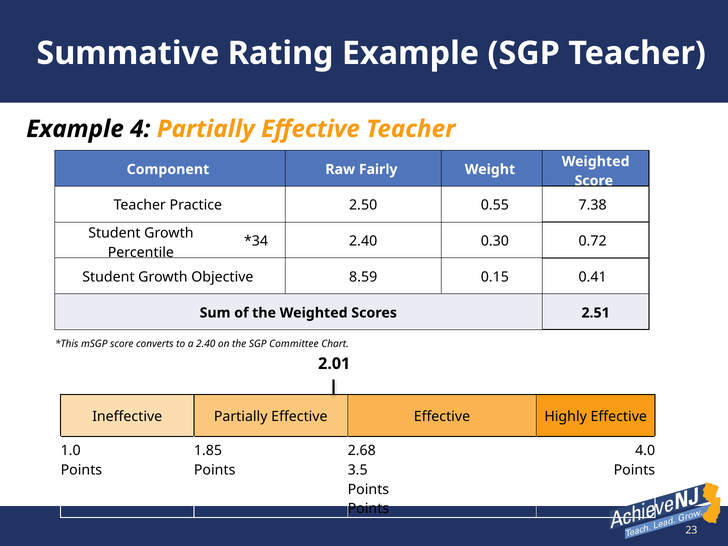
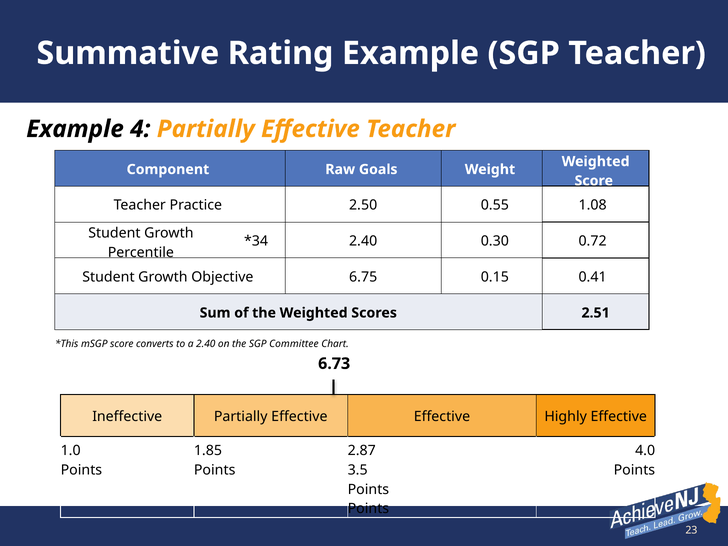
Fairly: Fairly -> Goals (378, 169)
7.38: 7.38 -> 1.08 (593, 205)
8.59: 8.59 -> 6.75 (363, 277)
2.01: 2.01 -> 6.73 (334, 364)
2.68: 2.68 -> 2.87 (362, 451)
